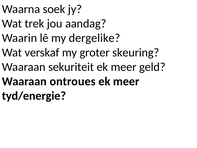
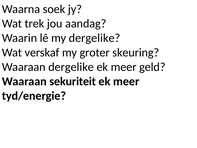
Waaraan sekuriteit: sekuriteit -> dergelike (71, 67)
ontroues: ontroues -> sekuriteit (73, 81)
